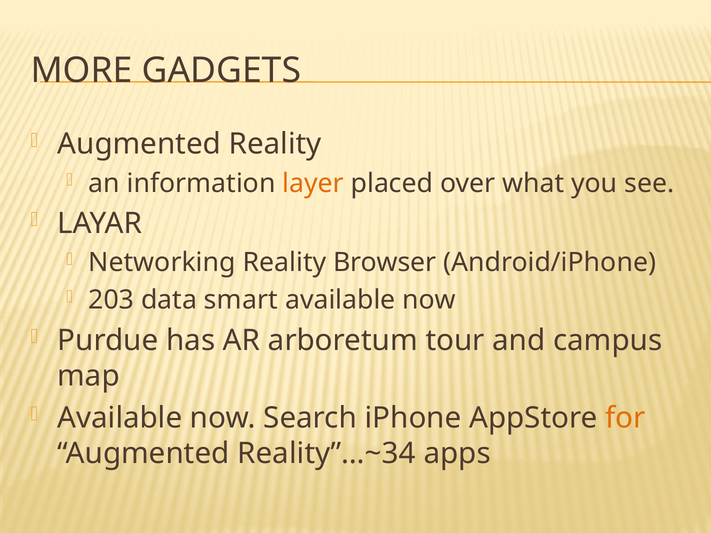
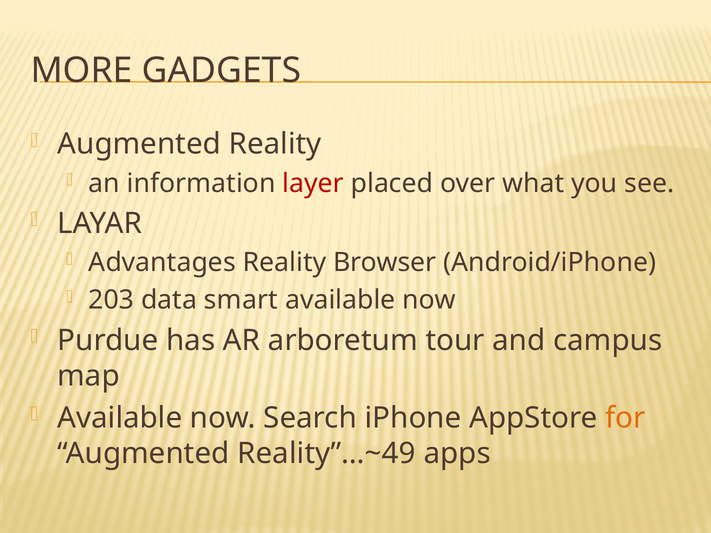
layer colour: orange -> red (313, 183)
Networking: Networking -> Advantages (162, 263)
Reality”…~34: Reality”…~34 -> Reality”…~49 (327, 454)
